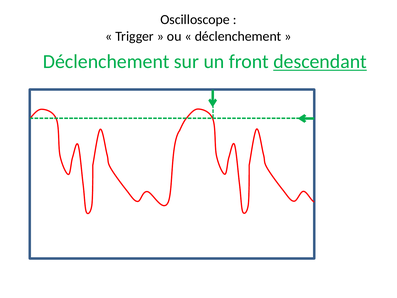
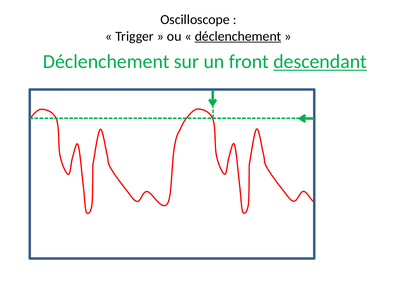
déclenchement underline: none -> present (238, 36)
